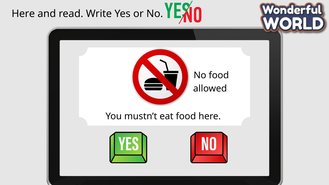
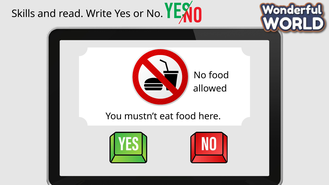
Here: Here -> Skills (23, 14)
